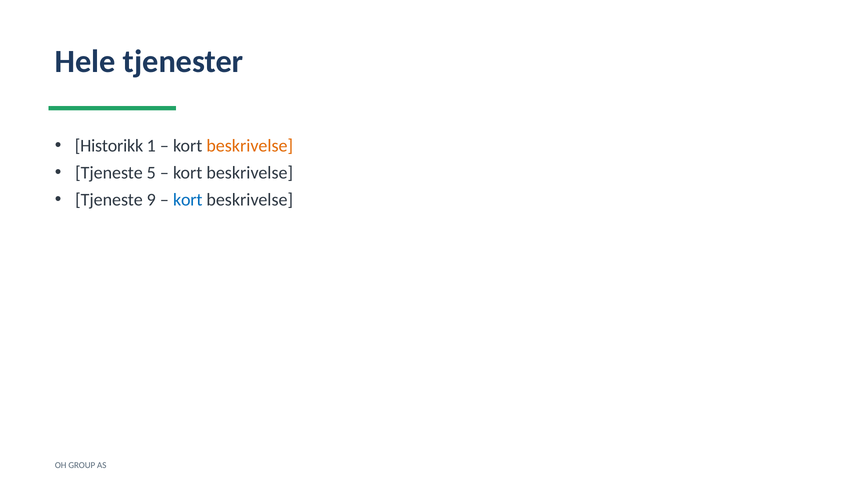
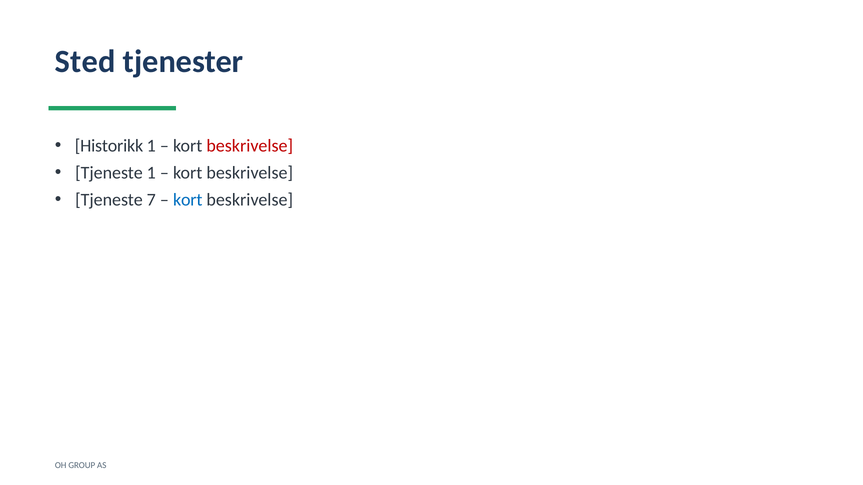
Hele: Hele -> Sted (85, 62)
beskrivelse colour: orange -> red (250, 146)
Tjeneste 5: 5 -> 1 (151, 173)
9: 9 -> 7 (151, 200)
